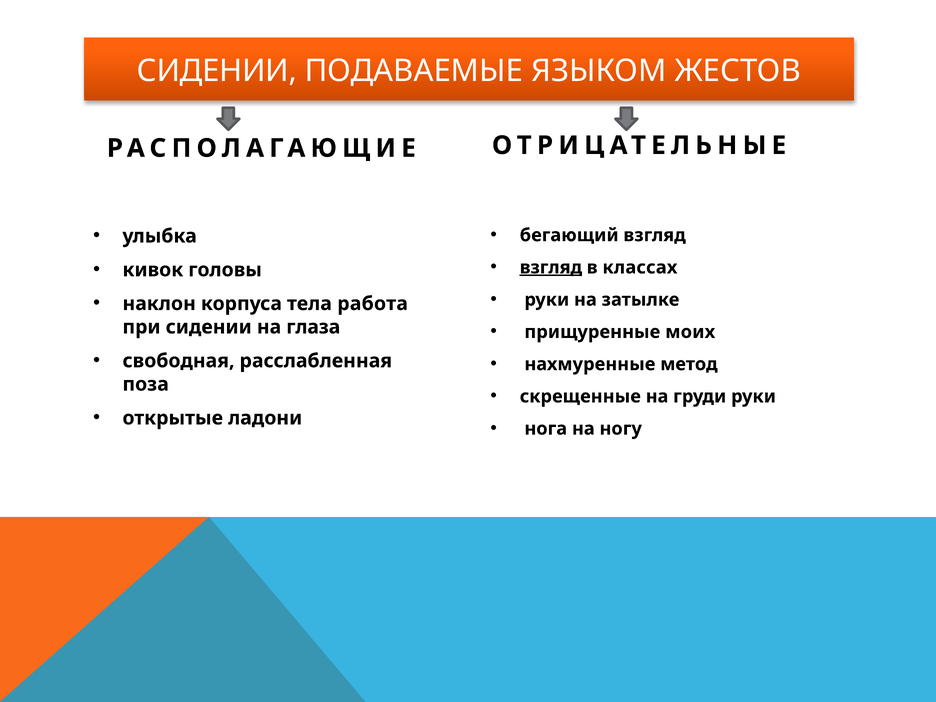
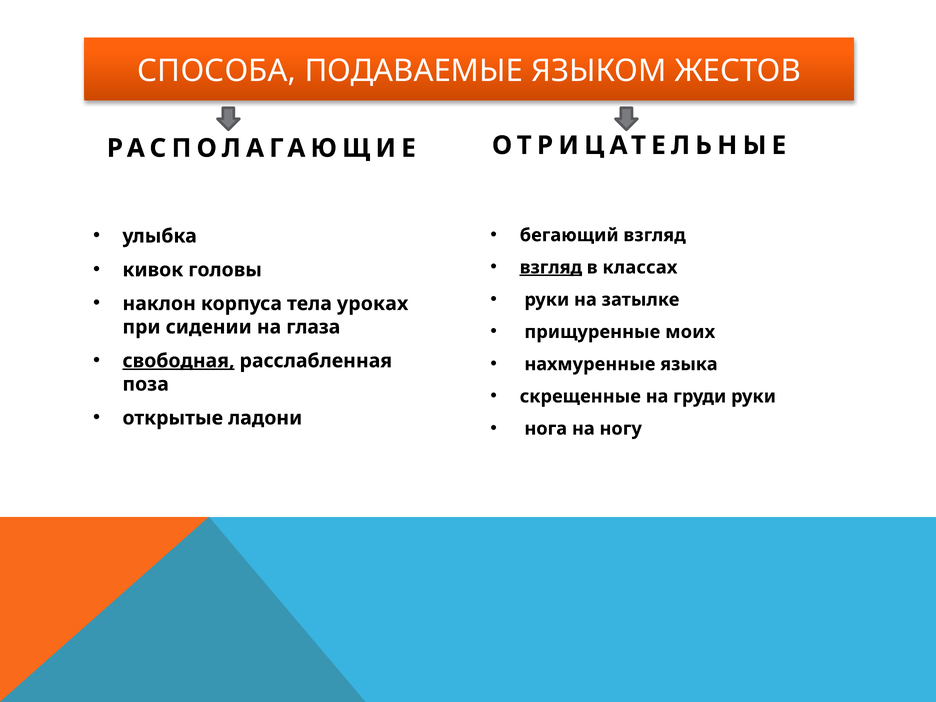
СИДЕНИИ: СИДЕНИИ -> СПОСОБА (217, 71)
работа: работа -> уроках (373, 304)
свободная underline: none -> present (178, 361)
метод: метод -> языка (689, 364)
